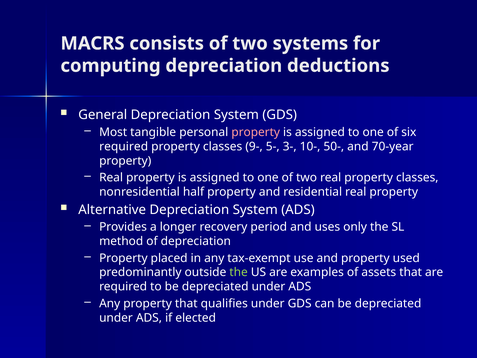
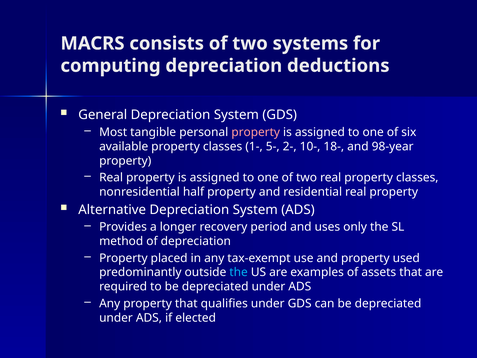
required: required -> available (124, 146)
9-: 9- -> 1- (254, 146)
3-: 3- -> 2- (290, 146)
50-: 50- -> 18- (334, 146)
70-year: 70-year -> 98-year (393, 146)
the colour: light green -> light blue (239, 272)
